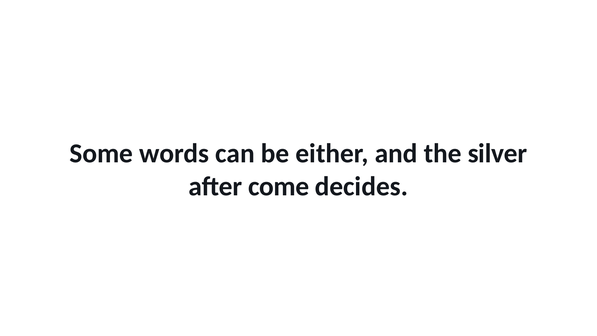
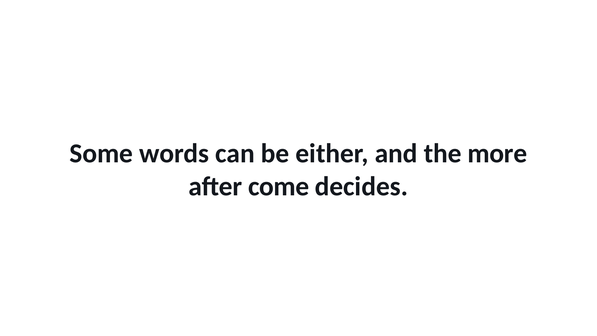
silver: silver -> more (497, 153)
